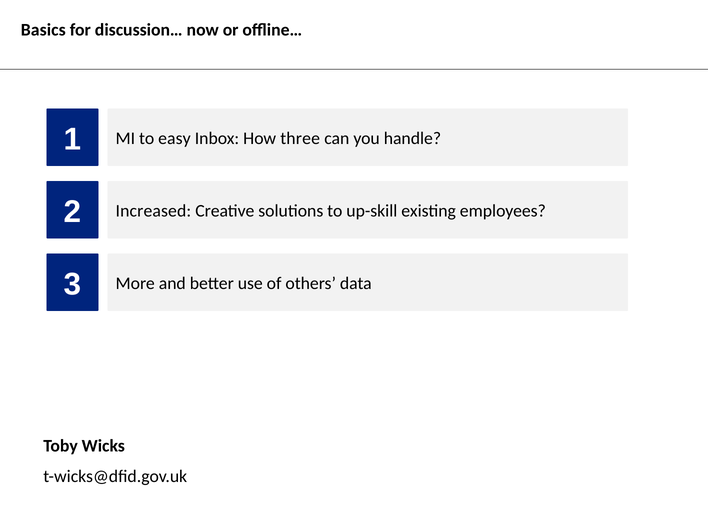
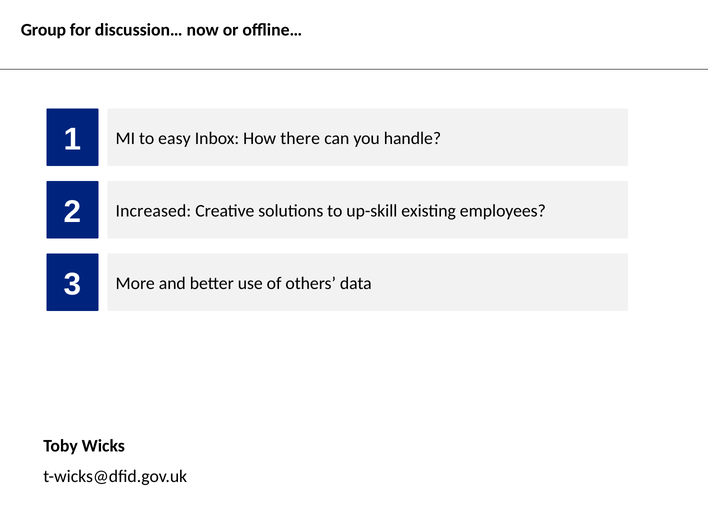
Basics: Basics -> Group (43, 30)
three: three -> there (300, 138)
